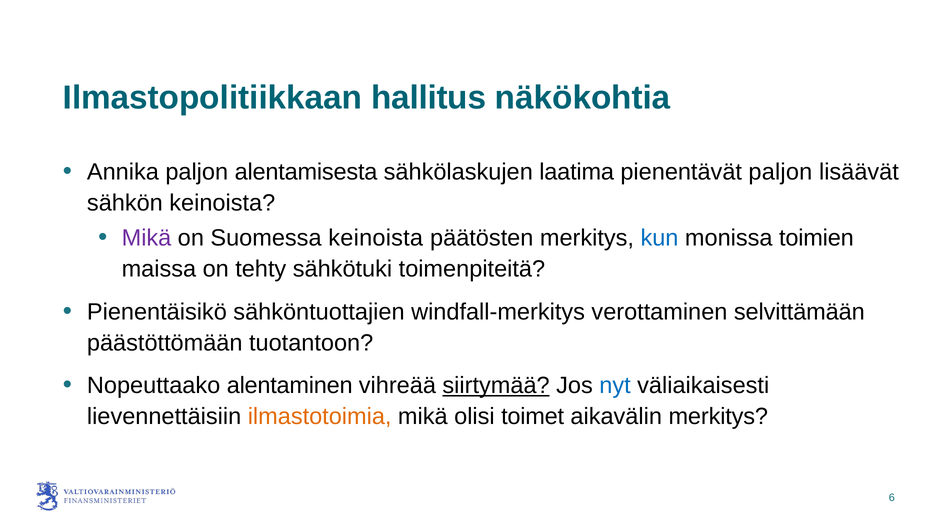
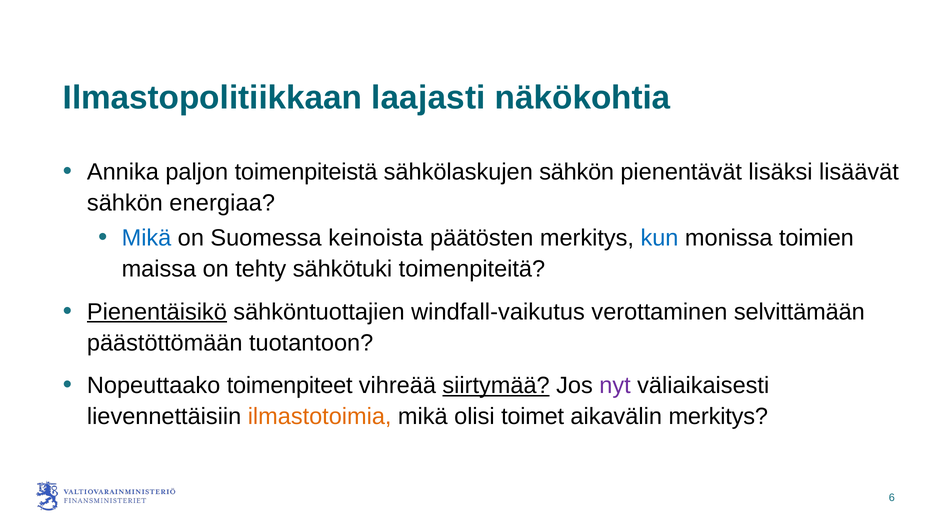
hallitus: hallitus -> laajasti (428, 98)
alentamisesta: alentamisesta -> toimenpiteistä (306, 172)
sähkölaskujen laatima: laatima -> sähkön (577, 172)
pienentävät paljon: paljon -> lisäksi (780, 172)
sähkön keinoista: keinoista -> energiaa (222, 203)
Mikä colour: purple -> blue (146, 238)
Pienentäisikö underline: none -> present (157, 312)
windfall-merkitys: windfall-merkitys -> windfall-vaikutus (498, 312)
alentaminen: alentaminen -> toimenpiteet (290, 386)
nyt colour: blue -> purple (615, 386)
